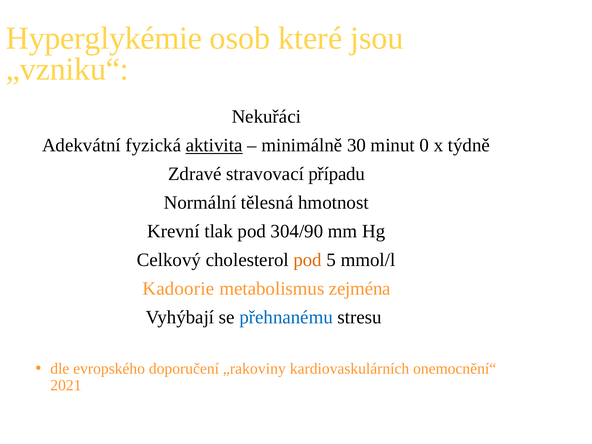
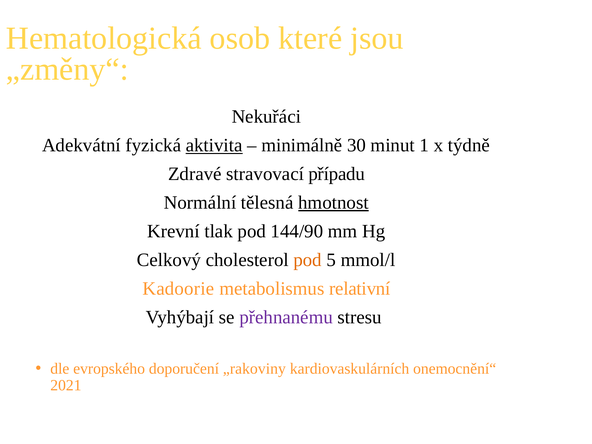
Hyperglykémie: Hyperglykémie -> Hematologická (104, 38)
„vzniku“: „vzniku“ -> „změny“ (67, 69)
0: 0 -> 1 (424, 145)
hmotnost underline: none -> present (333, 203)
304/90: 304/90 -> 144/90 (297, 231)
zejména: zejména -> relativní (360, 289)
přehnanému colour: blue -> purple (286, 317)
